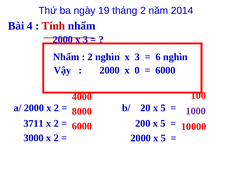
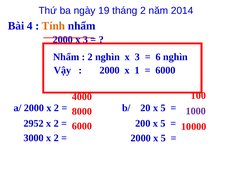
Tính colour: red -> orange (53, 26)
0: 0 -> 1 (137, 70)
3711: 3711 -> 2952 (34, 123)
